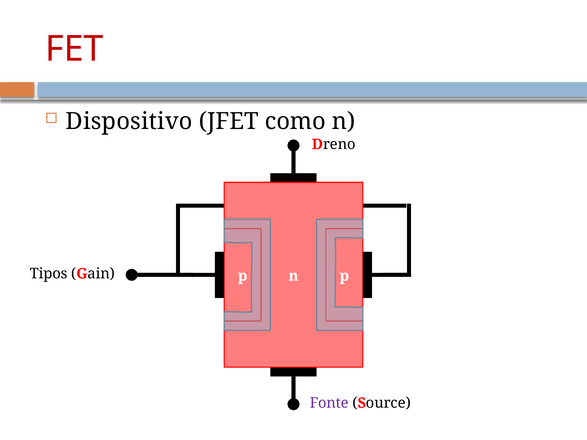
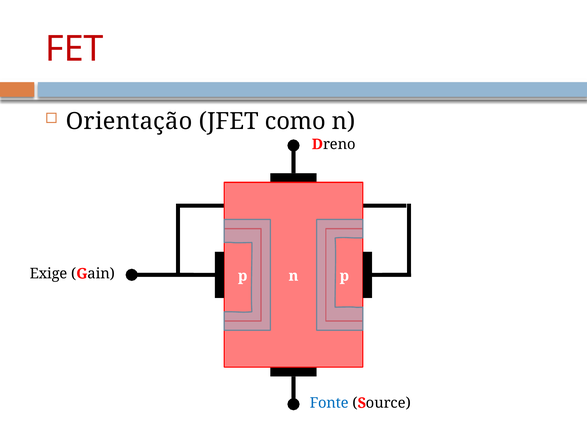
Dispositivo: Dispositivo -> Orientação (129, 121)
Tipos: Tipos -> Exige (49, 274)
Fonte colour: purple -> blue (329, 403)
